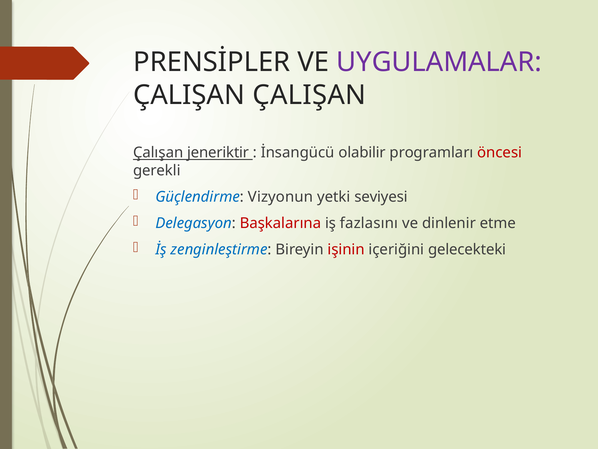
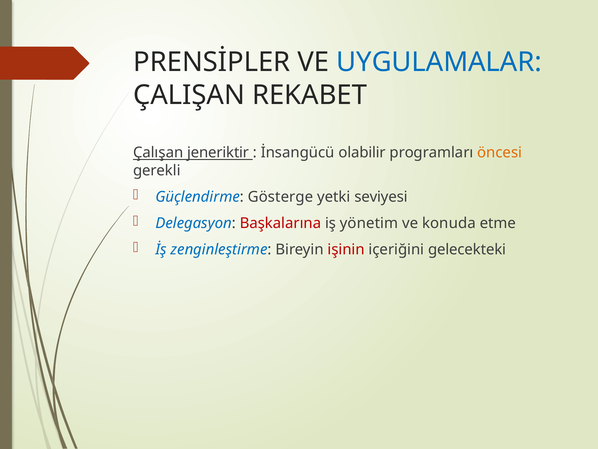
UYGULAMALAR colour: purple -> blue (439, 62)
ÇALIŞAN ÇALIŞAN: ÇALIŞAN -> REKABET (310, 95)
öncesi colour: red -> orange (500, 153)
Vizyonun: Vizyonun -> Gösterge (281, 197)
fazlasını: fazlasını -> yönetim (369, 223)
dinlenir: dinlenir -> konuda (449, 223)
